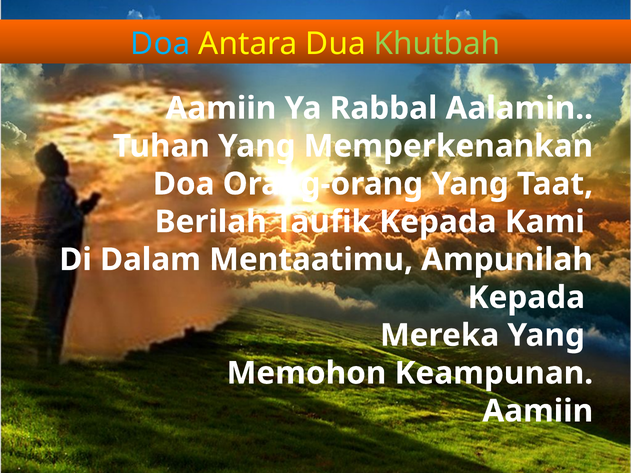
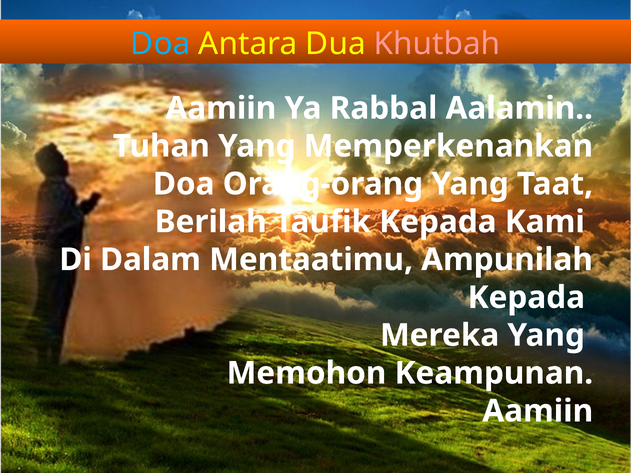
Khutbah colour: light green -> pink (437, 44)
